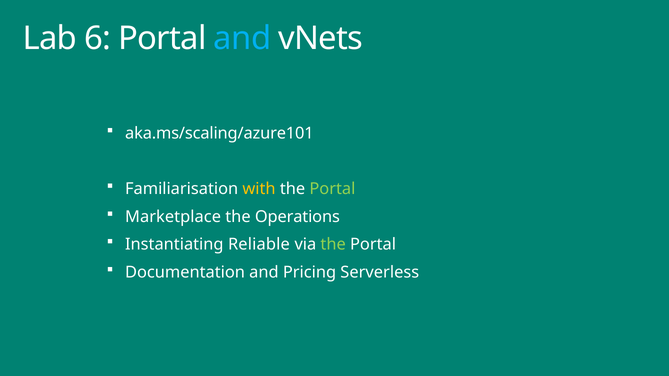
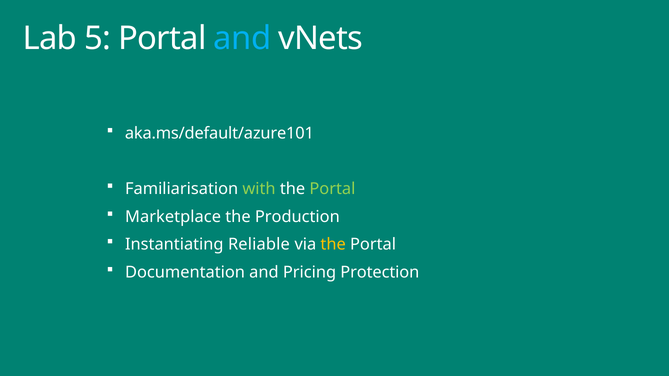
6: 6 -> 5 (98, 38)
aka.ms/scaling/azure101: aka.ms/scaling/azure101 -> aka.ms/default/azure101 (219, 133)
with colour: yellow -> light green (259, 189)
Operations: Operations -> Production (297, 217)
the colour: light green -> yellow (333, 245)
Serverless: Serverless -> Protection (380, 273)
